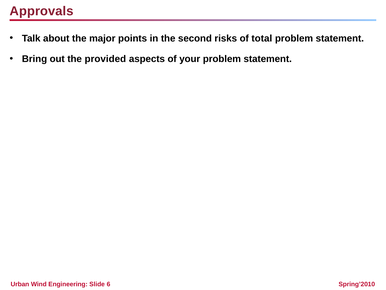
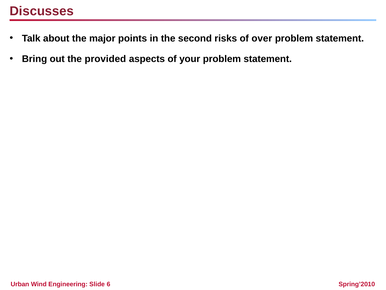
Approvals: Approvals -> Discusses (42, 11)
total: total -> over (262, 38)
